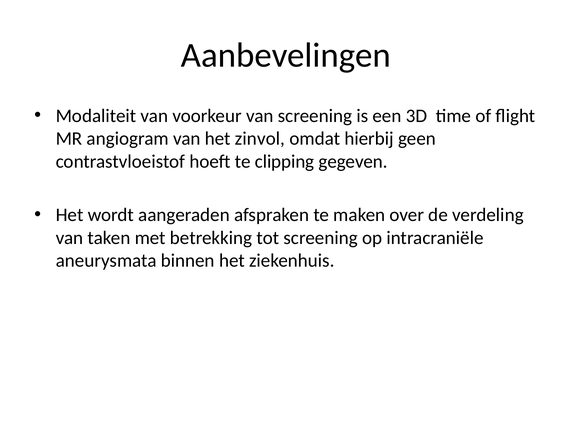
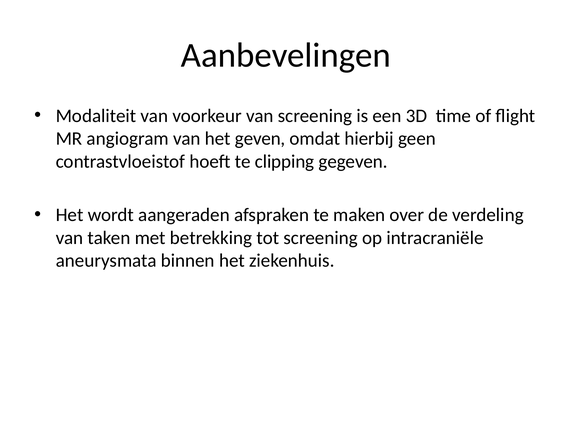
zinvol: zinvol -> geven (260, 139)
